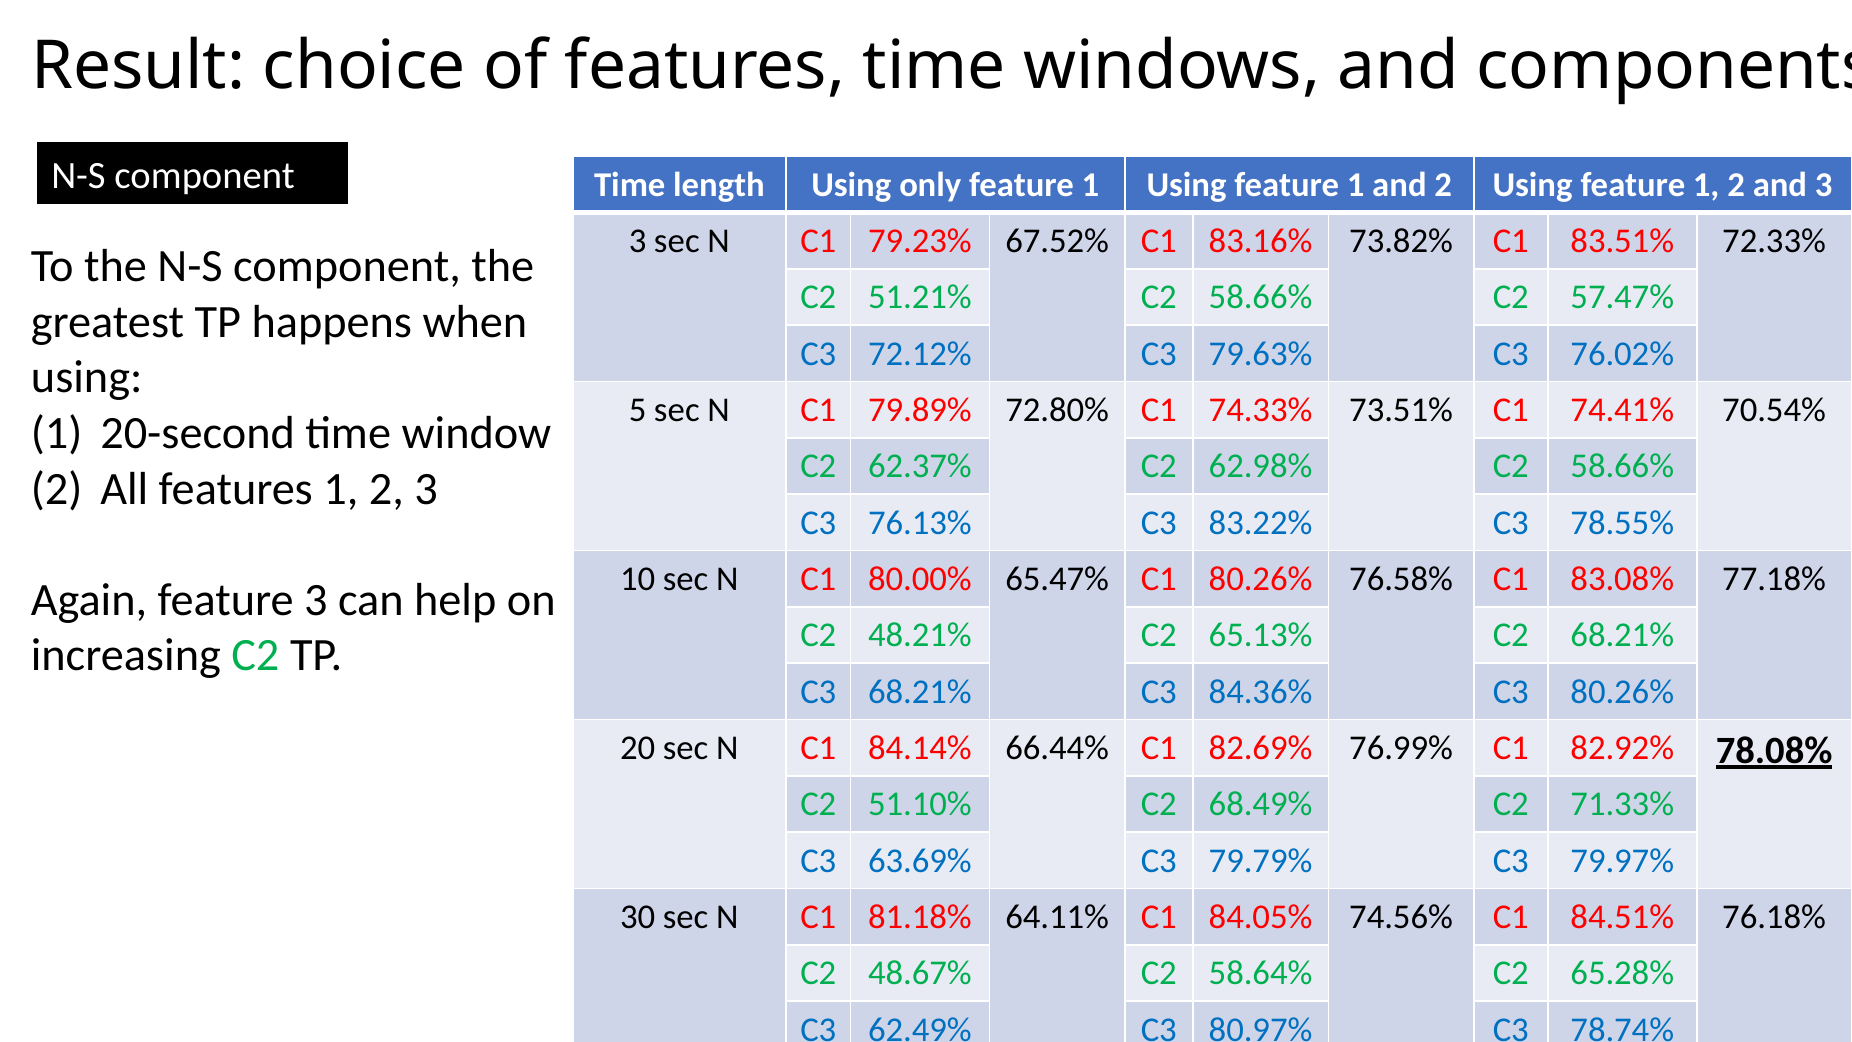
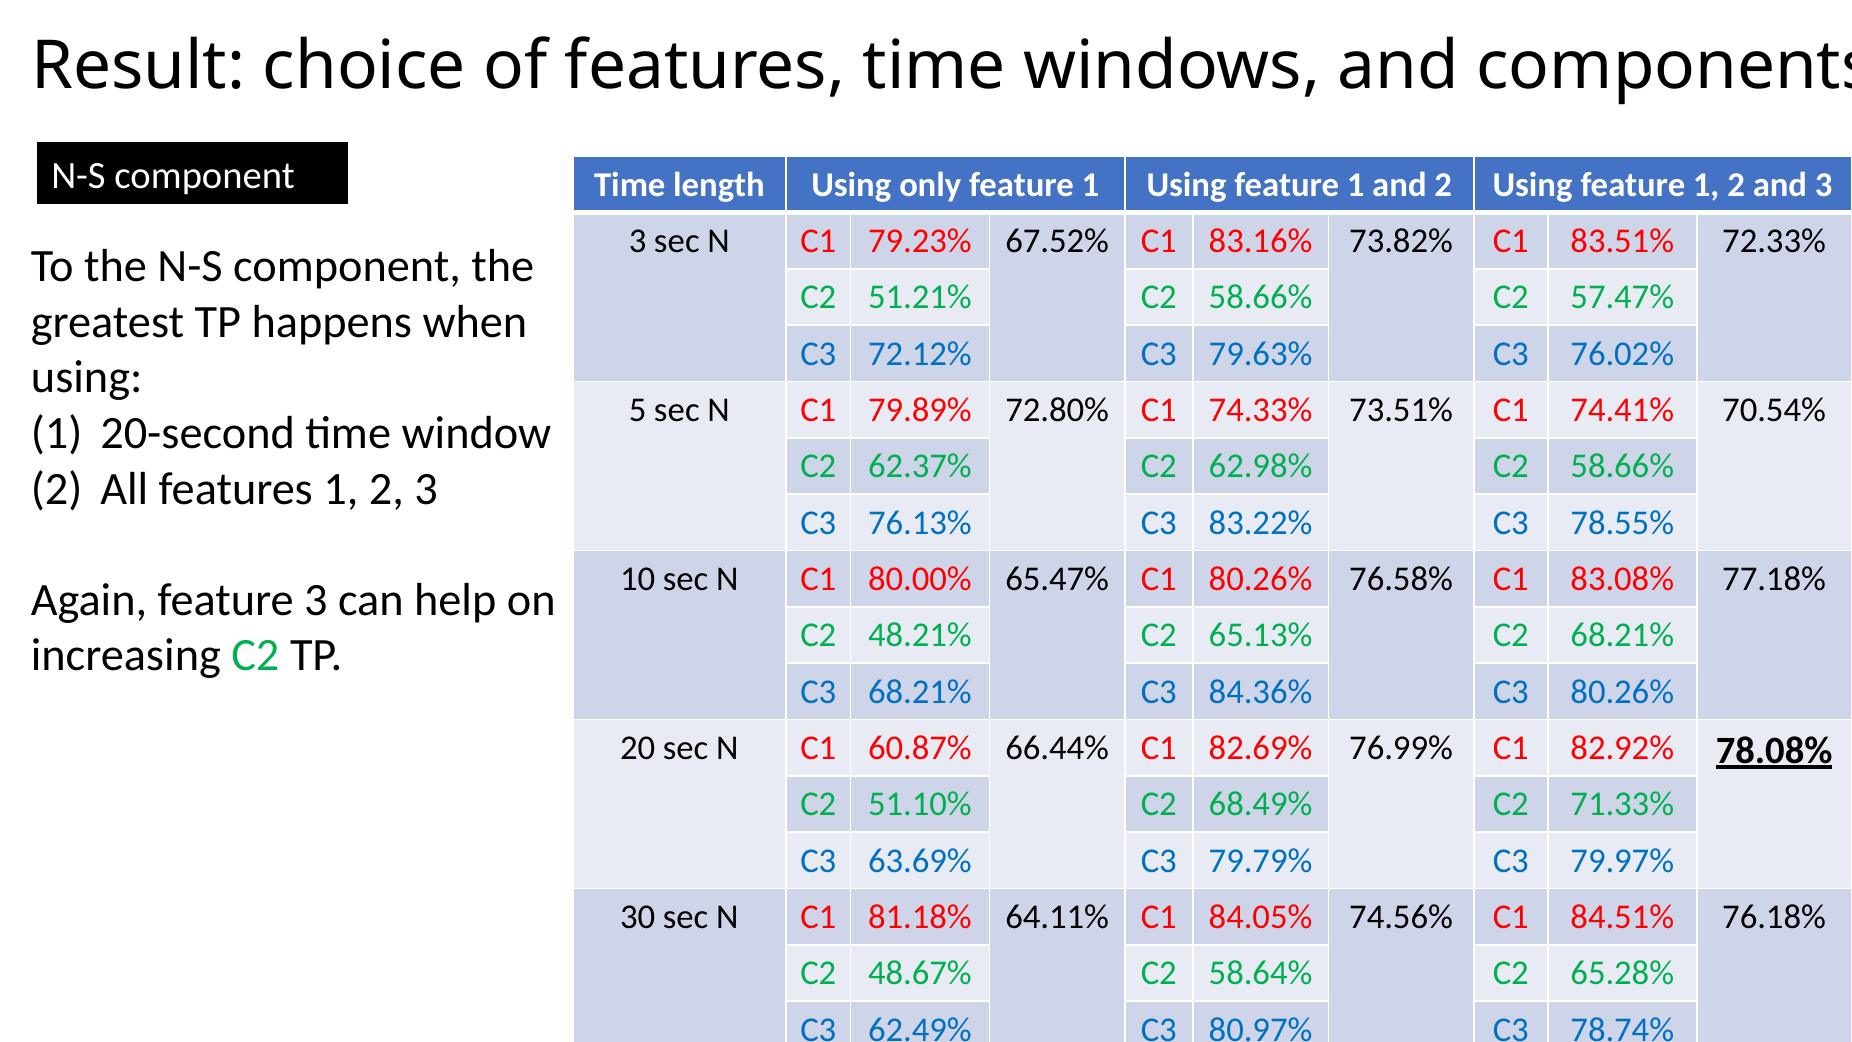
84.14%: 84.14% -> 60.87% (920, 748)
